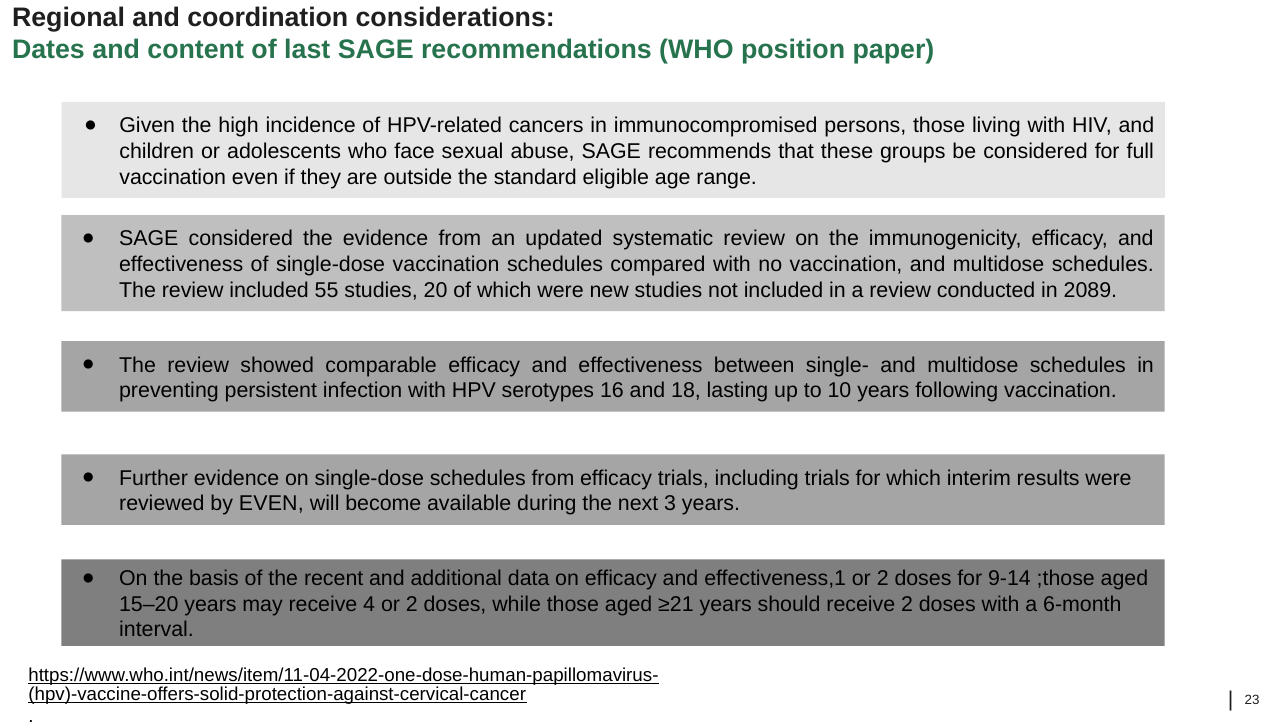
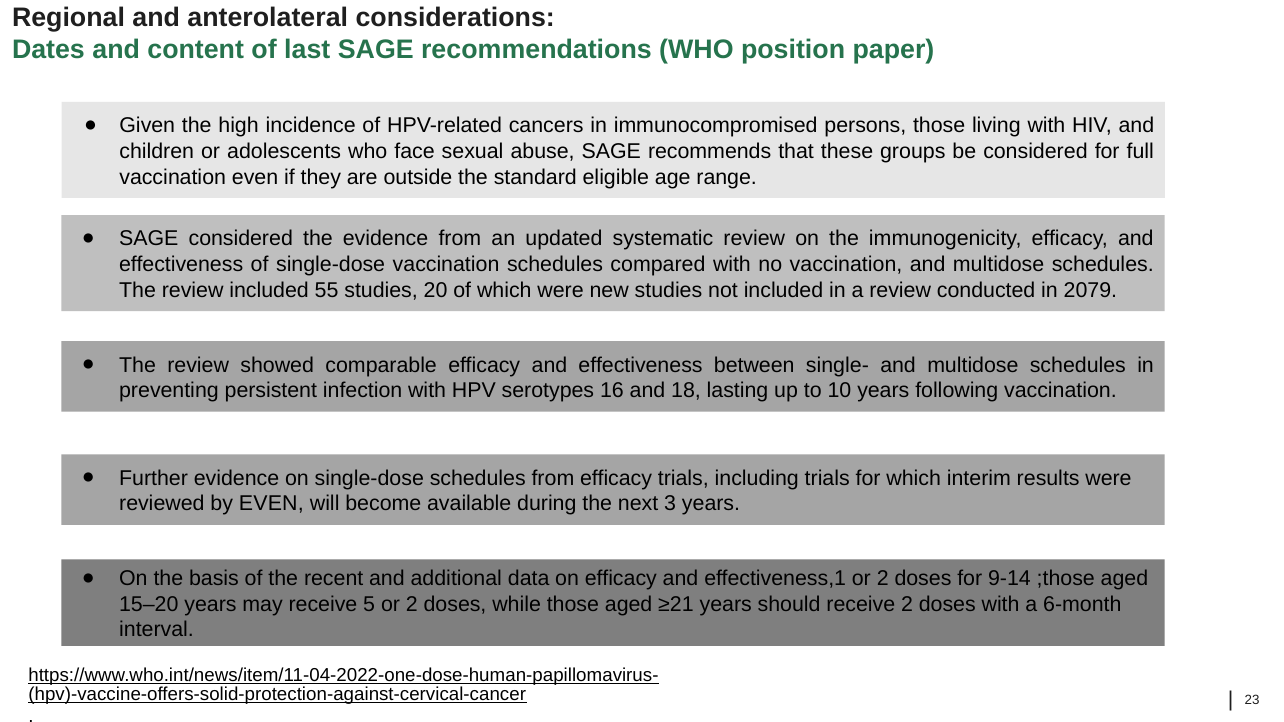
coordination: coordination -> anterolateral (268, 18)
2089: 2089 -> 2079 (1090, 290)
4: 4 -> 5 (369, 604)
